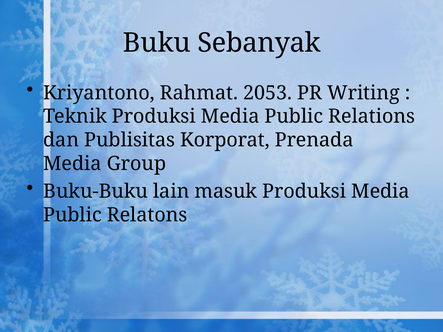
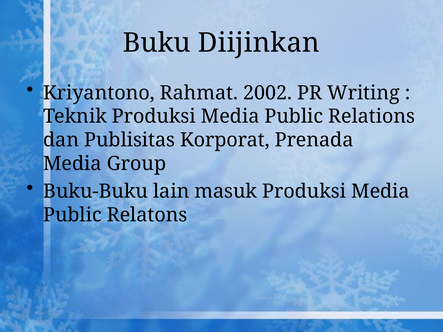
Sebanyak: Sebanyak -> Diijinkan (259, 43)
2053: 2053 -> 2002 (268, 93)
